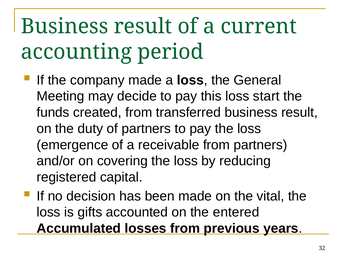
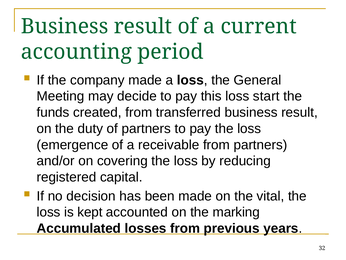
gifts: gifts -> kept (90, 212)
entered: entered -> marking (236, 212)
